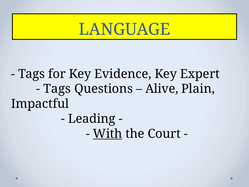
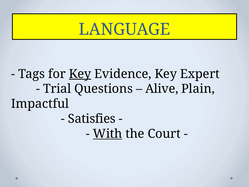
Key underline: none -> present (80, 74)
Tags: Tags -> Trial (57, 89)
Leading: Leading -> Satisfies (92, 119)
